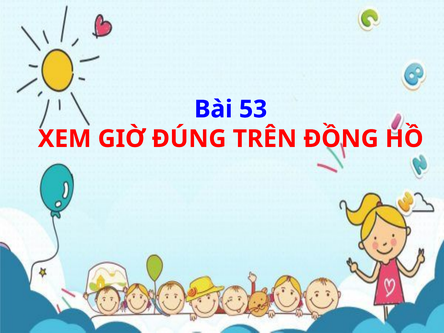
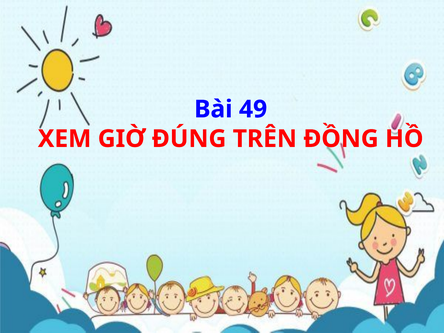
53: 53 -> 49 (253, 109)
